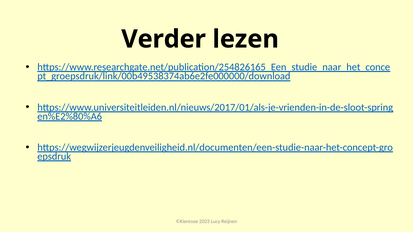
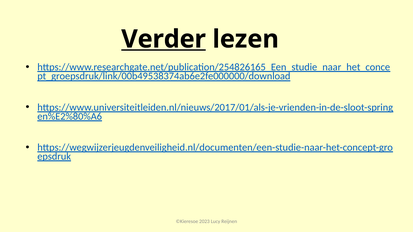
Verder underline: none -> present (164, 39)
